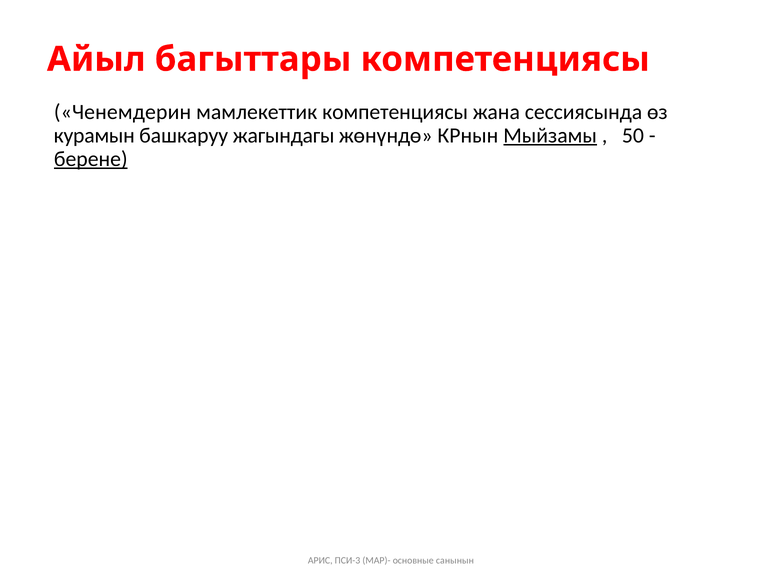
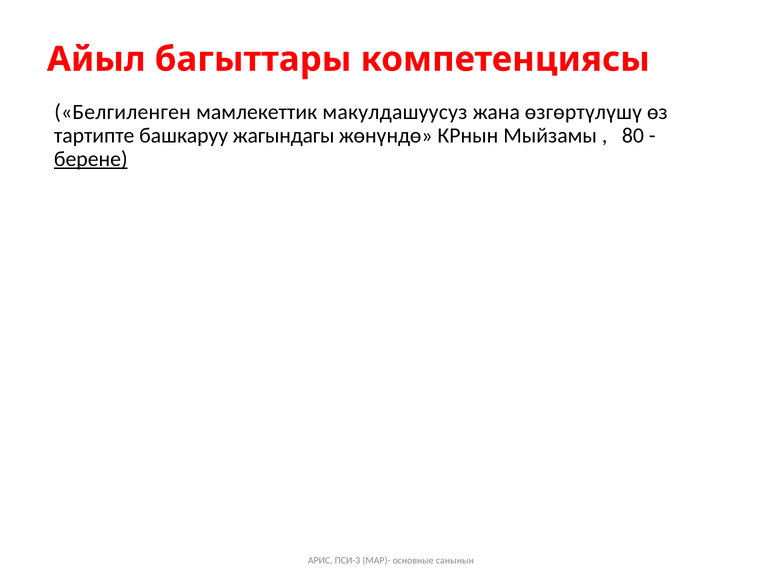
Ченемдерин: Ченемдерин -> Белгиленген (123, 112)
мамлекеттик компетенциясы: компетенциясы -> макулдашуусуз (395, 112)
сессиясында: сессиясында -> өзгөртүлүшү (583, 112)
курамын: курамын -> тартипте (94, 135)
Мыйзамы underline: present -> none (550, 135)
50: 50 -> 80 (633, 135)
